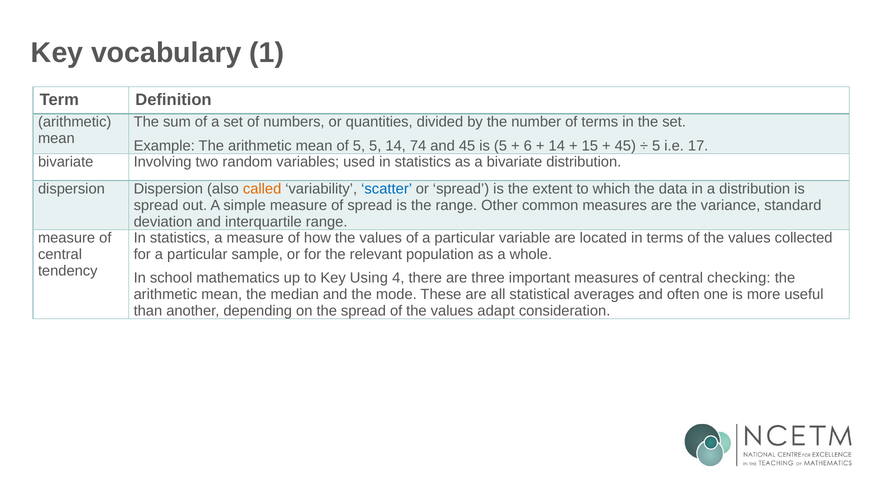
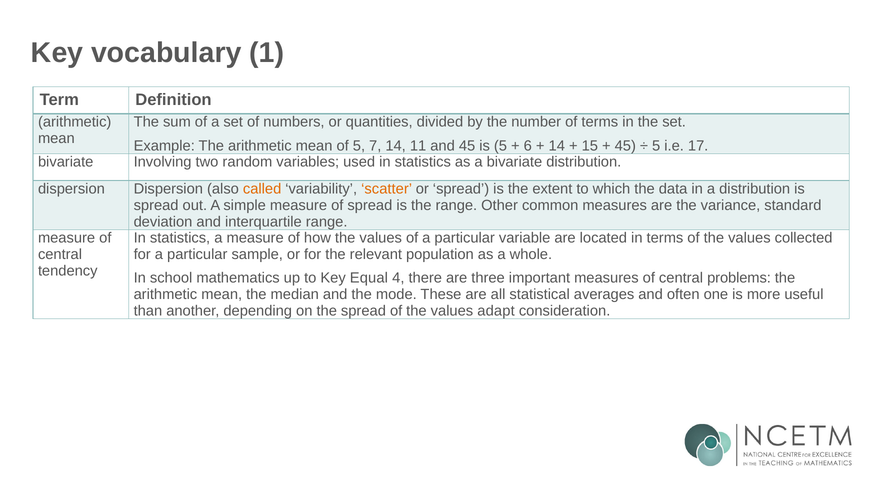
5 5: 5 -> 7 (375, 146)
74: 74 -> 11 (418, 146)
scatter colour: blue -> orange (387, 189)
Using: Using -> Equal (369, 278)
checking: checking -> problems (739, 278)
